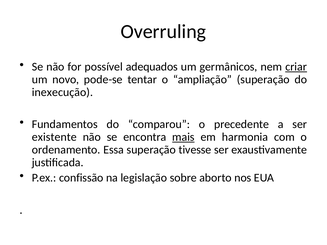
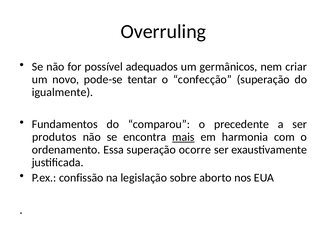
criar underline: present -> none (296, 67)
ampliação: ampliação -> confecção (202, 80)
inexecução: inexecução -> igualmente (63, 92)
existente: existente -> produtos (54, 137)
tivesse: tivesse -> ocorre (195, 150)
